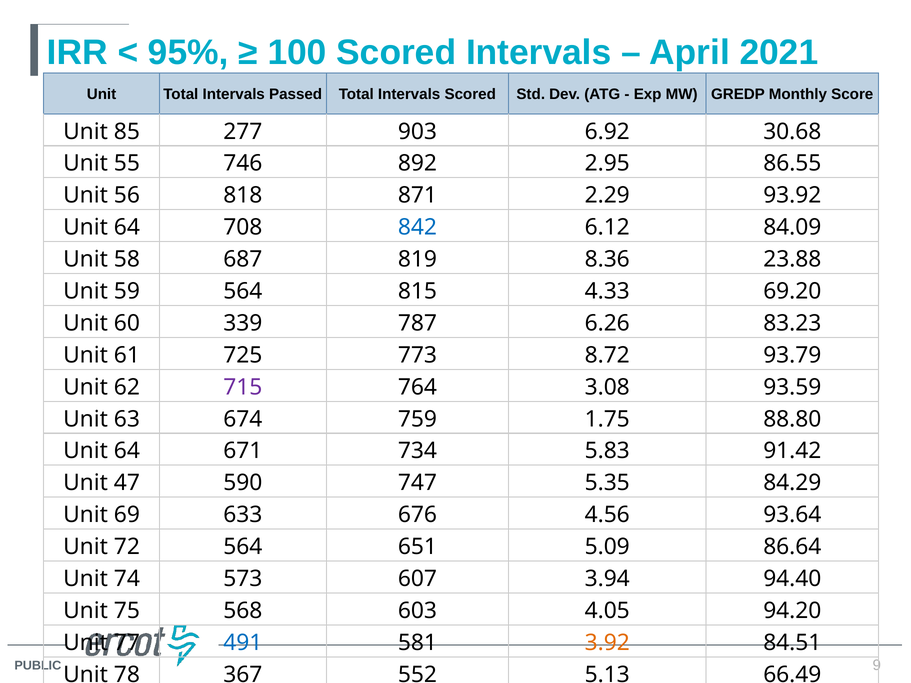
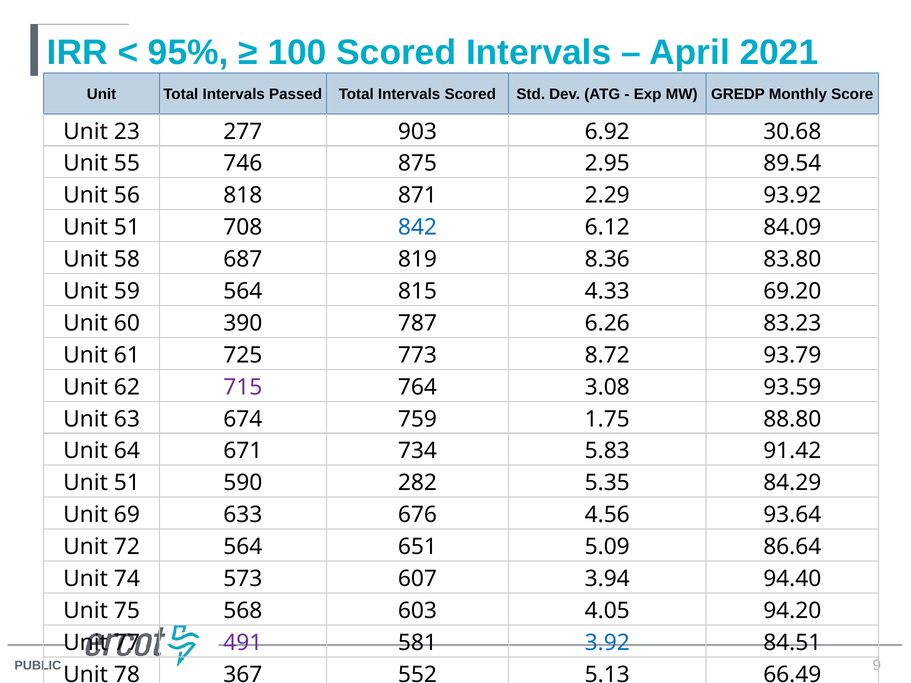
85: 85 -> 23 (127, 132)
892: 892 -> 875 (417, 163)
86.55: 86.55 -> 89.54 (792, 163)
64: 64 -> 51 (127, 227)
23.88: 23.88 -> 83.80 (792, 259)
339: 339 -> 390 (243, 323)
47: 47 -> 51 (127, 483)
747: 747 -> 282 (417, 483)
491 colour: blue -> purple (243, 643)
3.92 colour: orange -> blue (607, 643)
